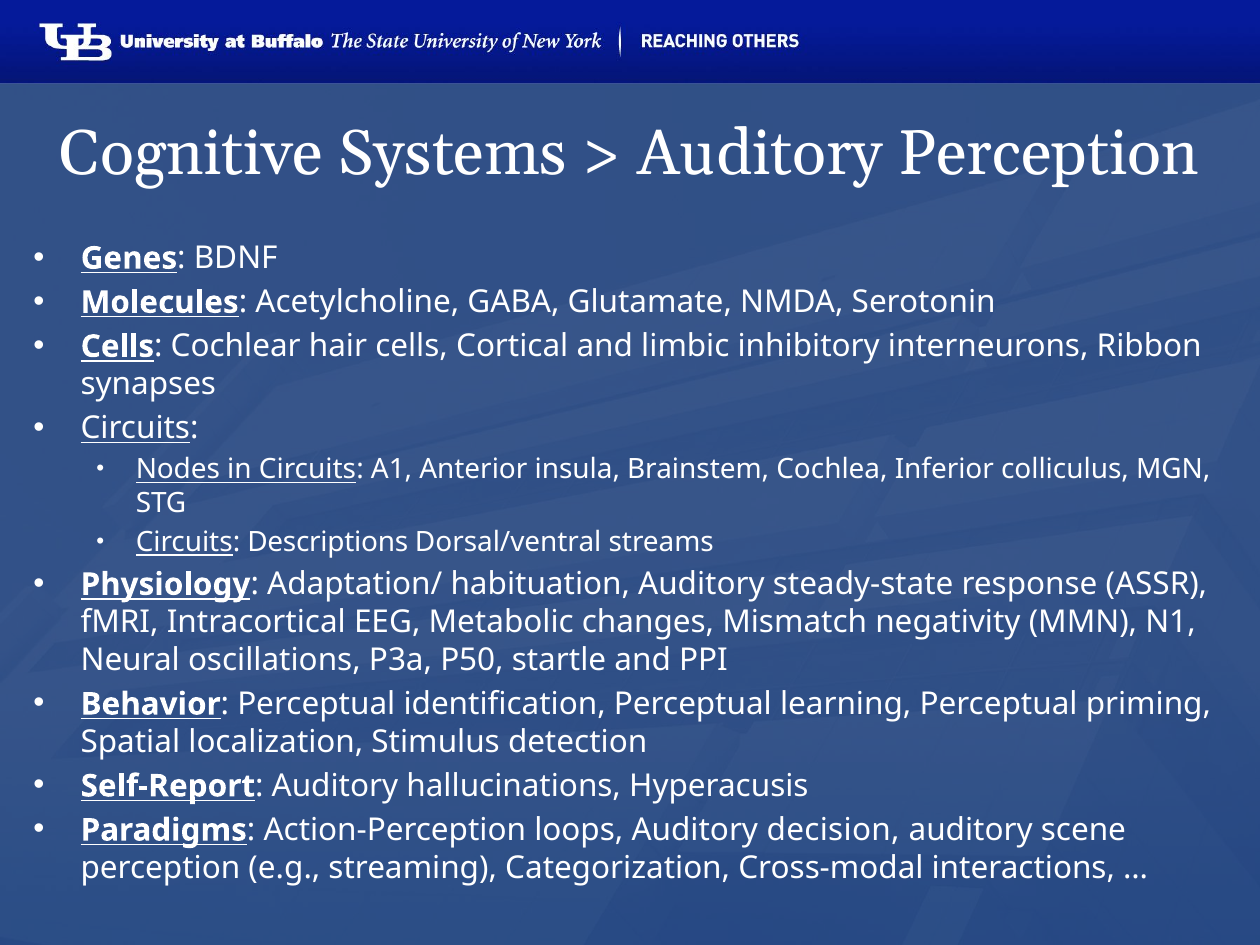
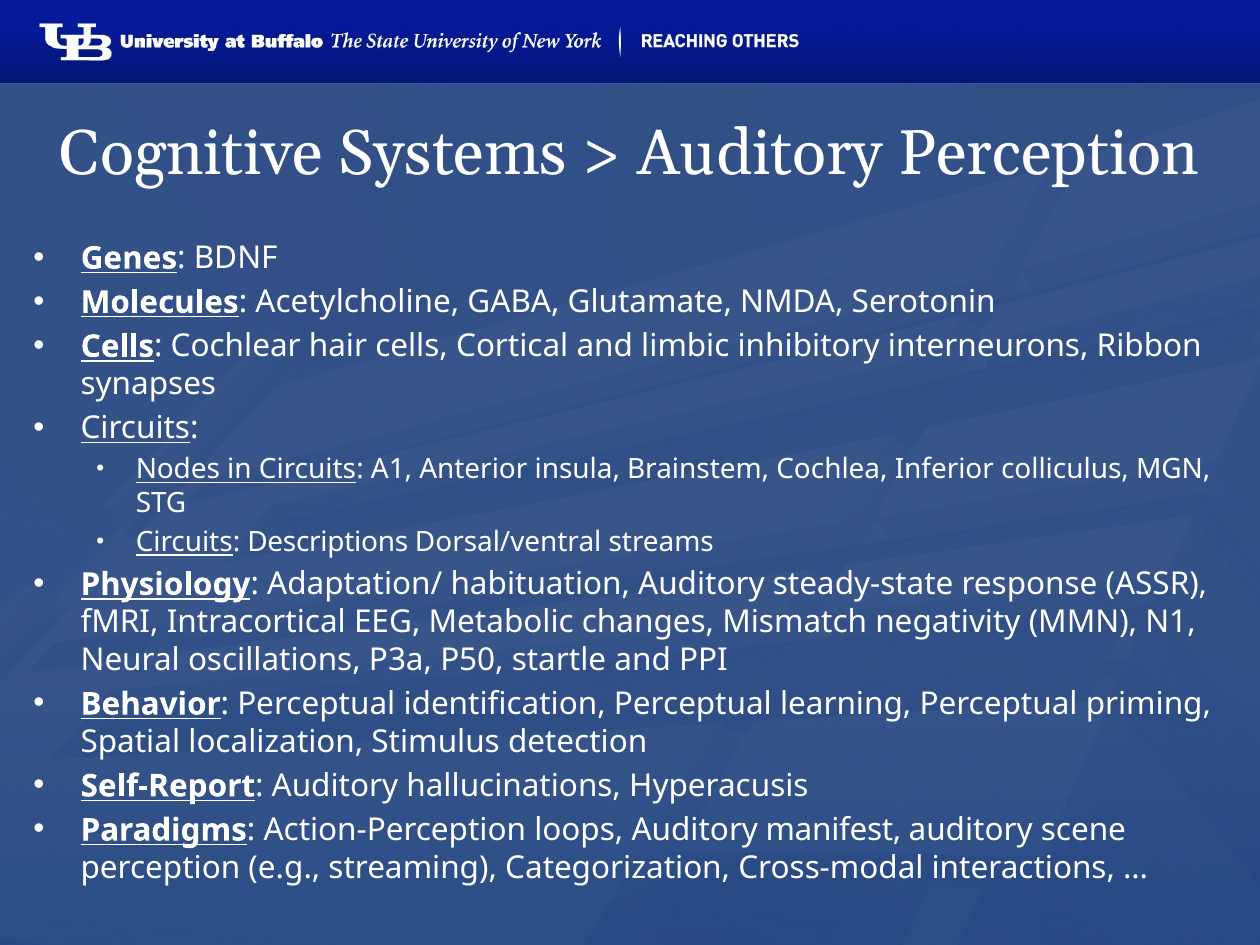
decision: decision -> manifest (833, 830)
